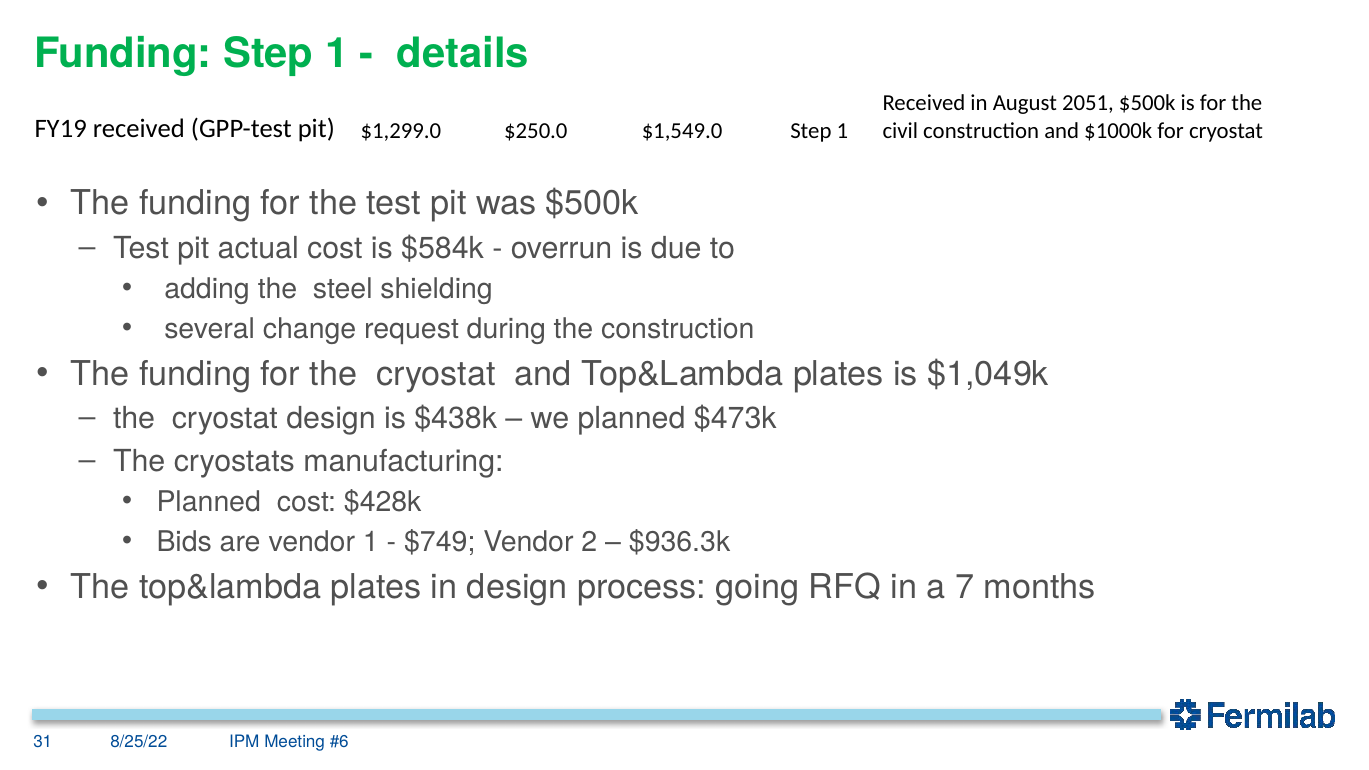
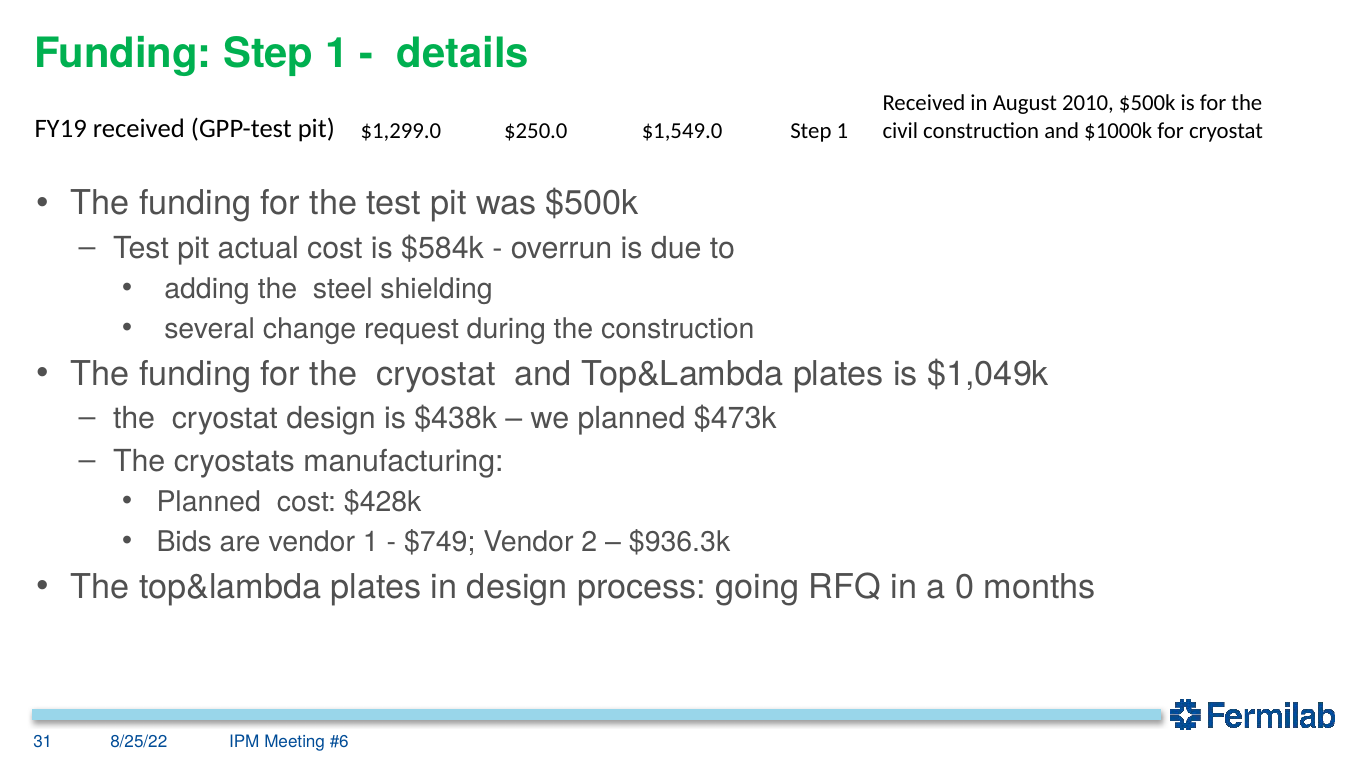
2051: 2051 -> 2010 (1088, 103)
7: 7 -> 0 (965, 587)
